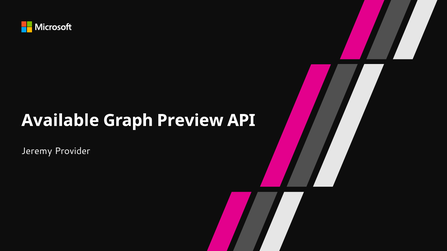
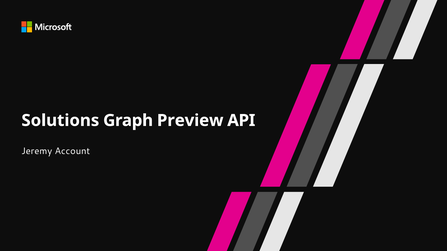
Available: Available -> Solutions (60, 121)
Provider: Provider -> Account (72, 152)
